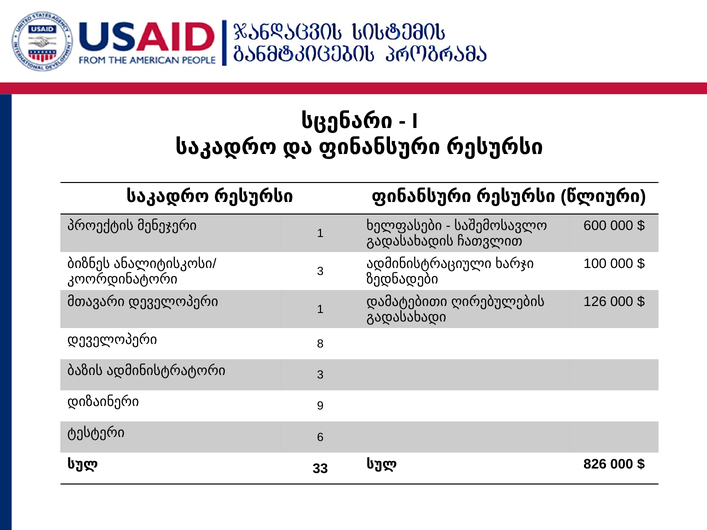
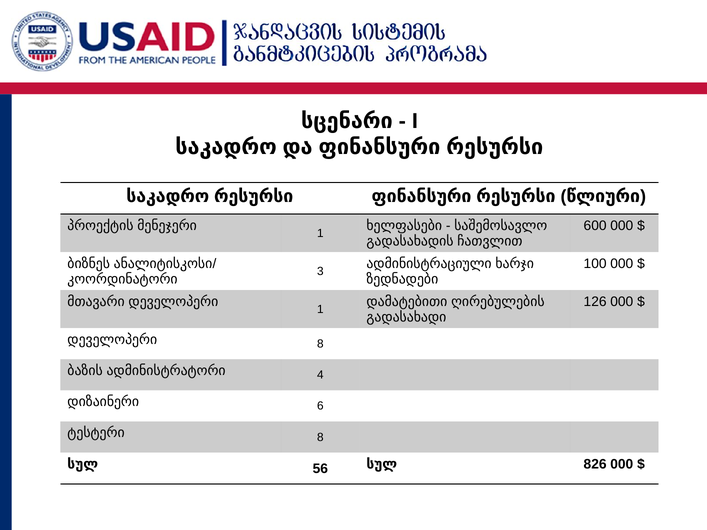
ადმინისტრატორი 3: 3 -> 4 (320, 375)
9: 9 -> 6 (320, 406)
ტესტერი 6: 6 -> 8 (320, 437)
33: 33 -> 56 (320, 469)
